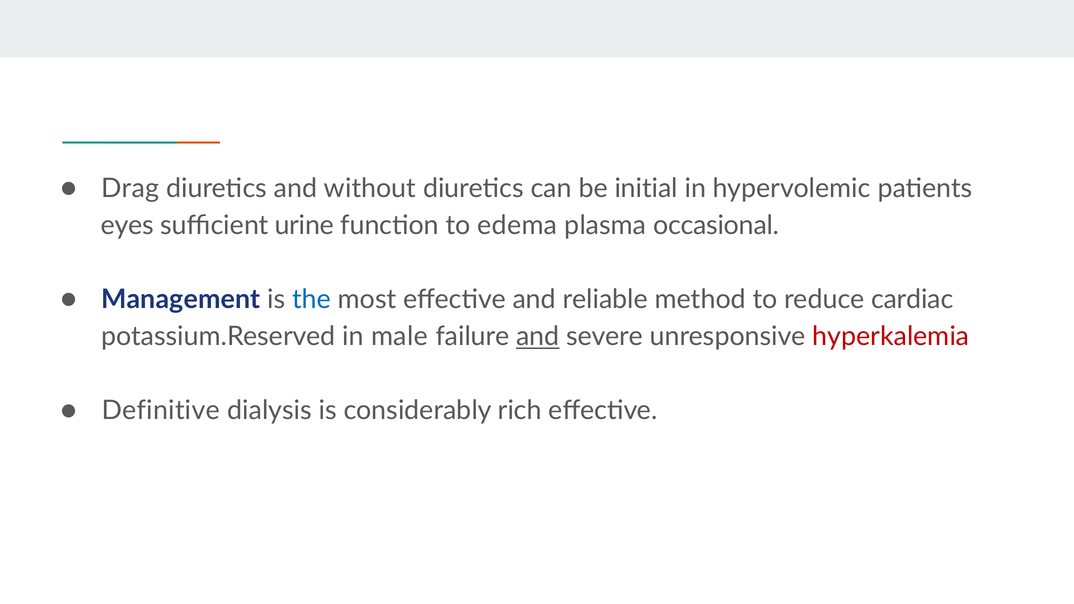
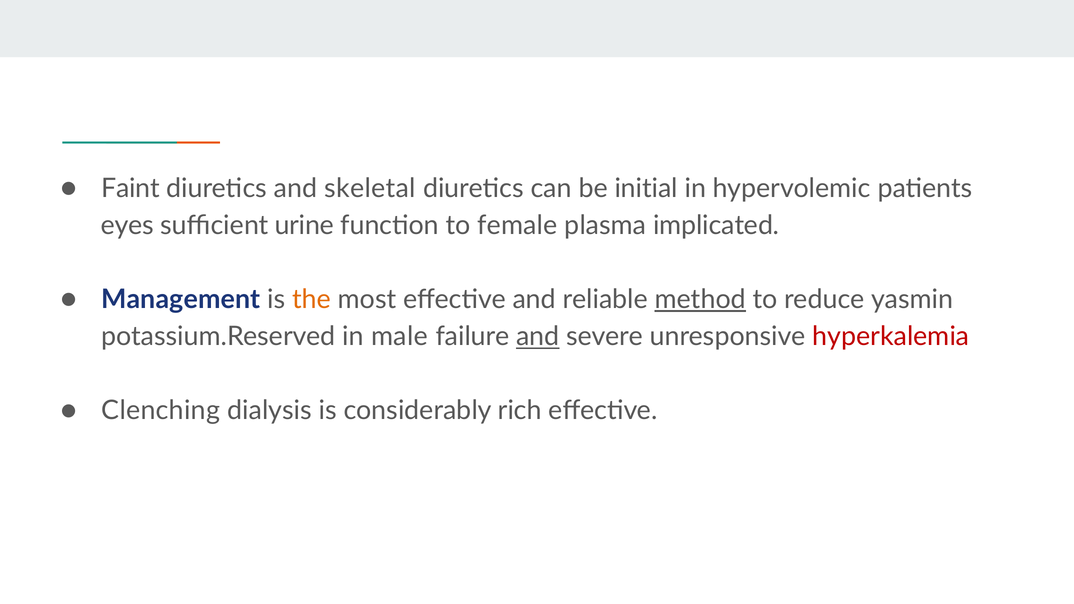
Drag: Drag -> Faint (130, 188)
without: without -> skeletal (370, 188)
edema: edema -> female (517, 225)
occasional: occasional -> implicated (716, 225)
the colour: blue -> orange (311, 300)
method underline: none -> present (700, 300)
cardiac: cardiac -> yasmin (912, 300)
Definitive: Definitive -> Clenching (161, 411)
